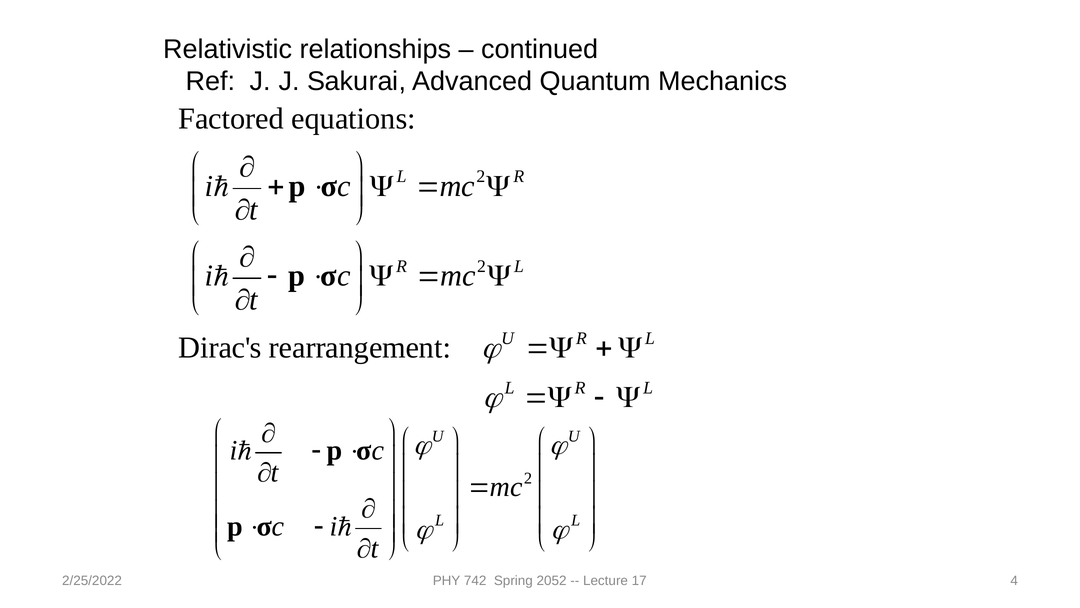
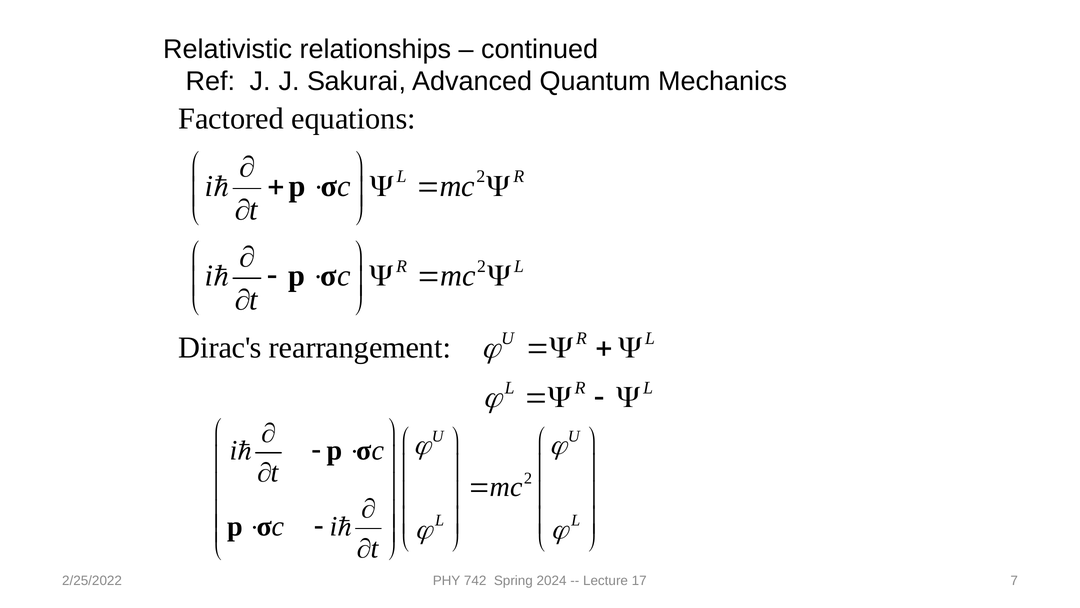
2052: 2052 -> 2024 (552, 580)
4: 4 -> 7 (1014, 580)
